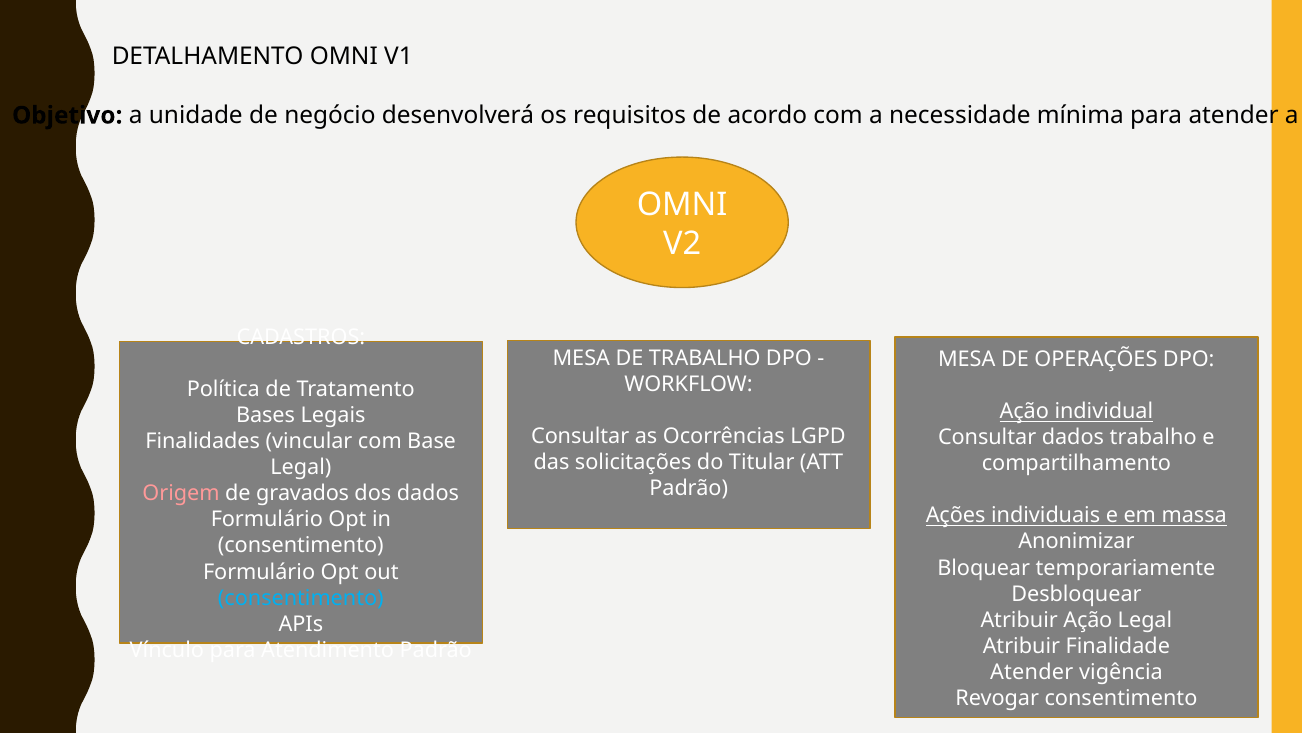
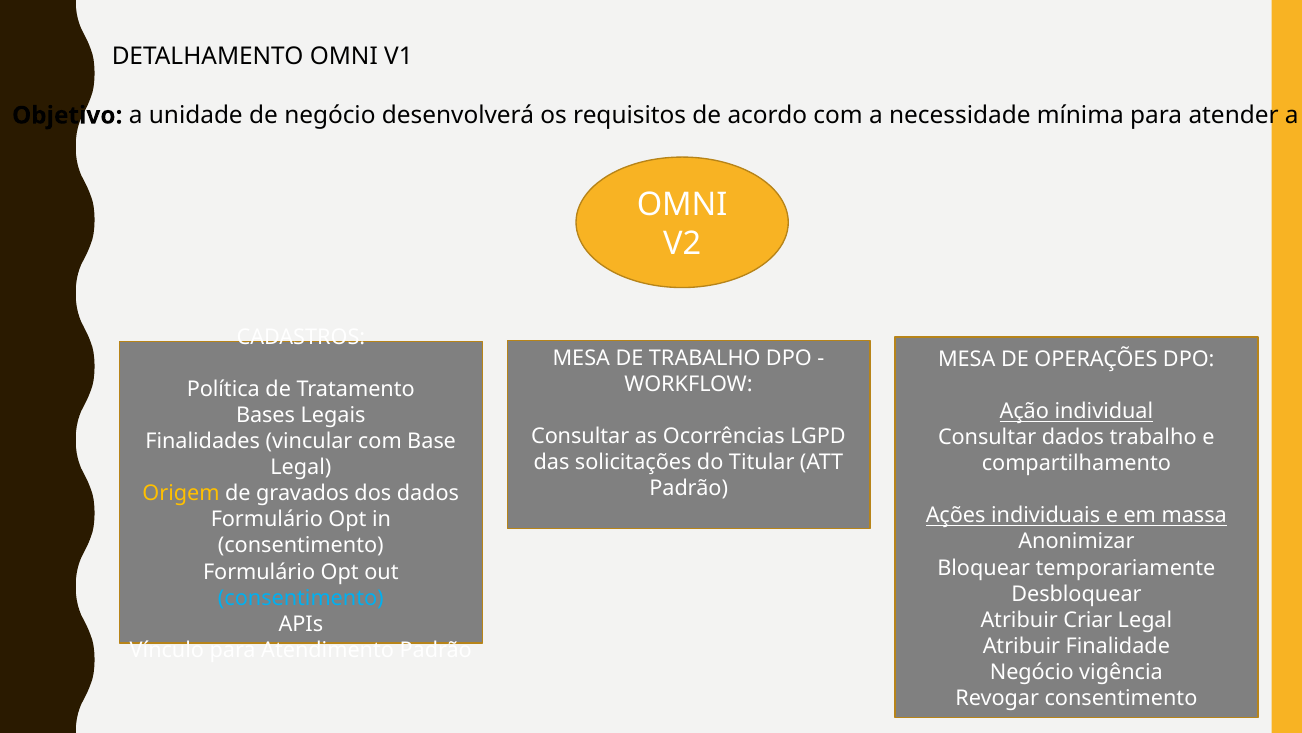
Origem colour: pink -> yellow (181, 493)
Atribuir Ação: Ação -> Criar (1088, 619)
Atender: Atender -> Negócio (1032, 672)
